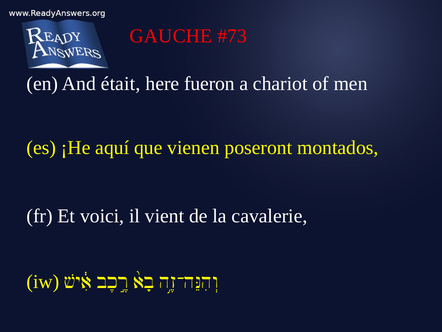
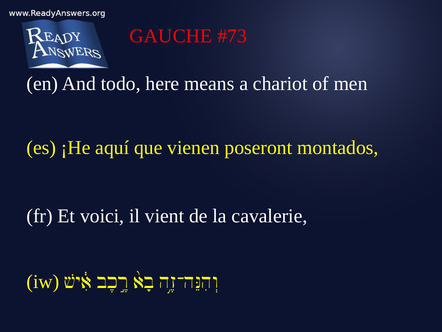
était: était -> todo (121, 83)
fueron: fueron -> means (209, 83)
